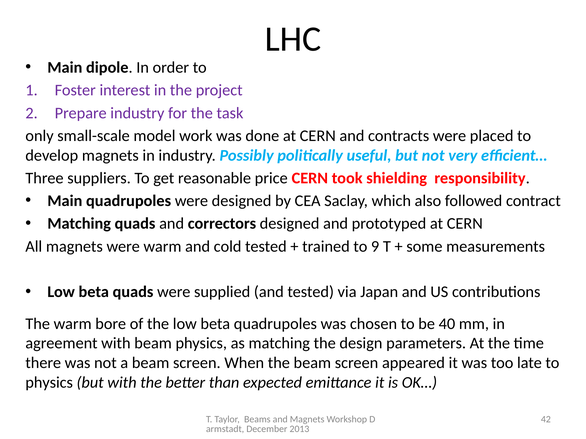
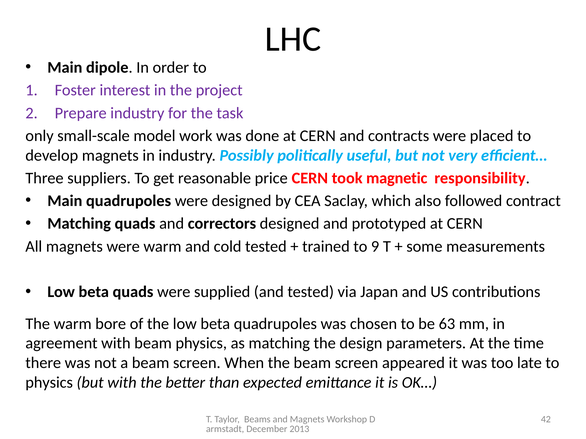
shielding: shielding -> magnetic (397, 178)
40: 40 -> 63 (447, 324)
